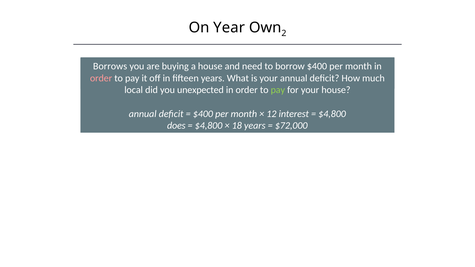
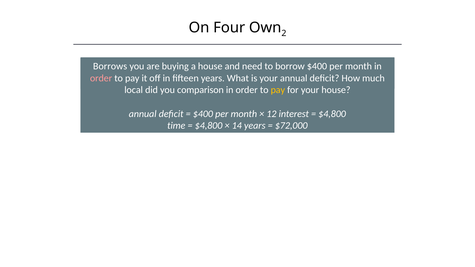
Year: Year -> Four (229, 28)
unexpected: unexpected -> comparison (200, 90)
pay colour: light green -> yellow (278, 90)
does: does -> time (176, 126)
18: 18 -> 14 (237, 126)
